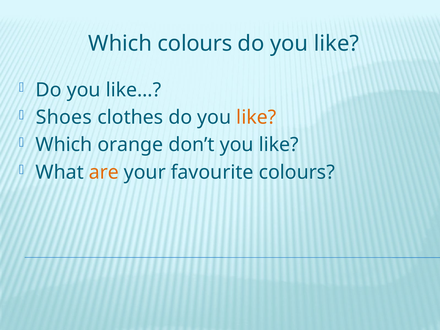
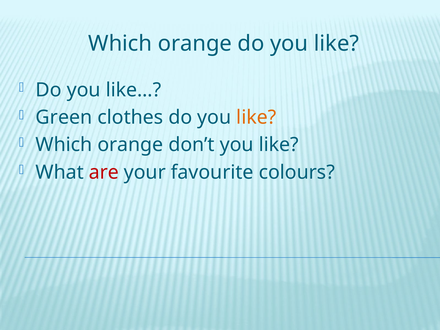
colours: colours -> orange (195, 44)
Shoes: Shoes -> Green (64, 117)
are colour: orange -> red (104, 172)
